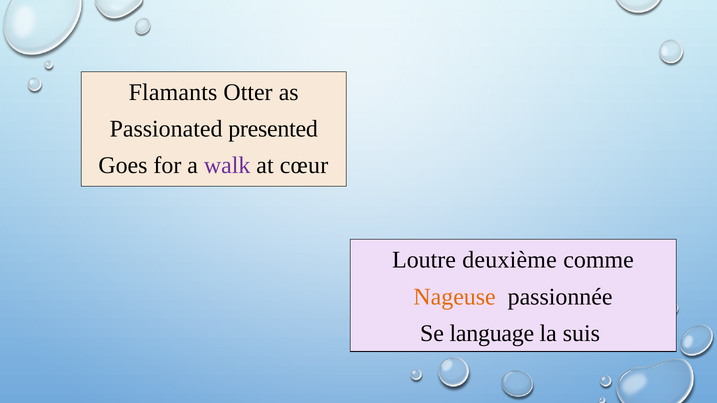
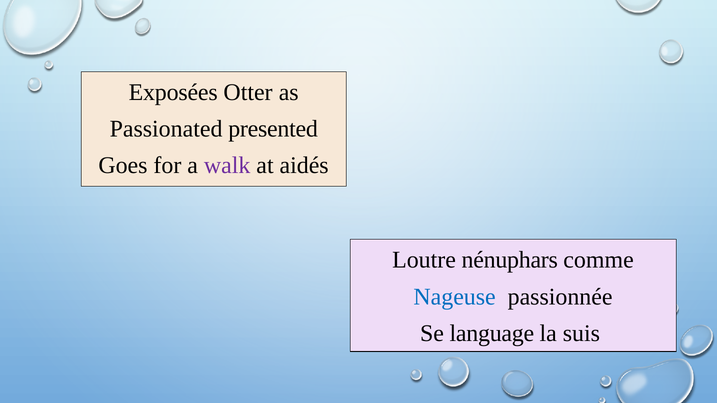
Flamants: Flamants -> Exposées (173, 92)
cœur: cœur -> aidés (304, 166)
deuxième: deuxième -> nénuphars (510, 260)
Nageuse colour: orange -> blue (455, 297)
